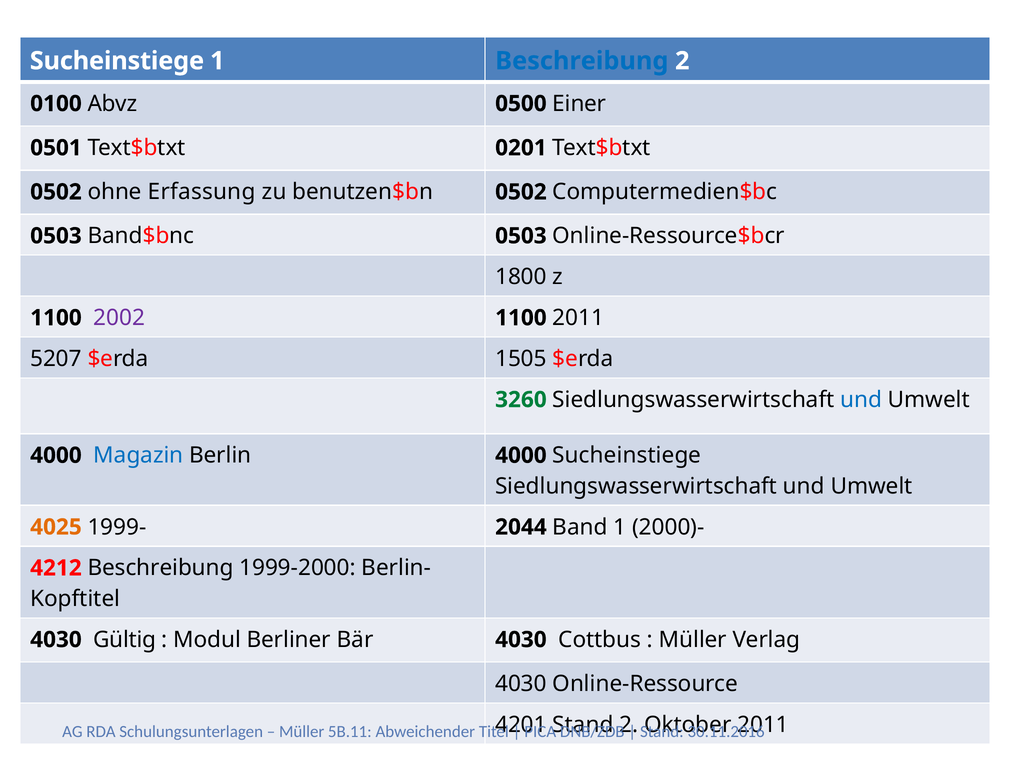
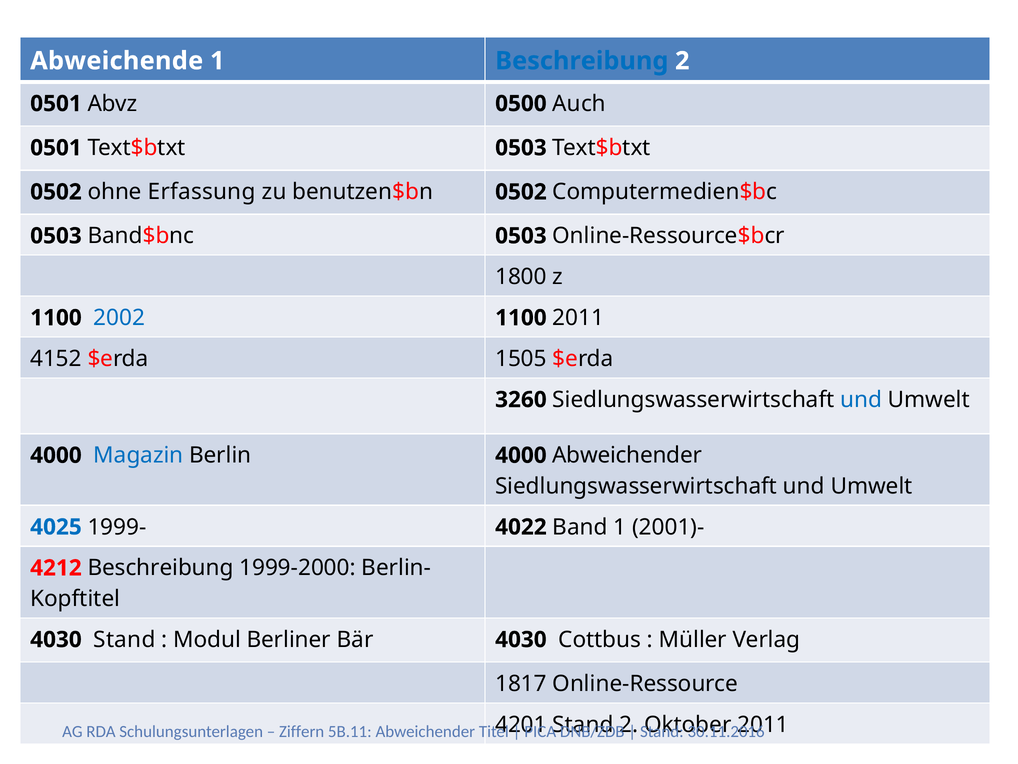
Sucheinstiege: Sucheinstiege -> Abweichende (117, 61)
0100: 0100 -> 0501 (56, 104)
Einer: Einer -> Auch (579, 104)
Text$btxt 0201: 0201 -> 0503 (521, 148)
2002 colour: purple -> blue (119, 318)
5207: 5207 -> 4152 (56, 358)
3260 colour: green -> black (521, 399)
4000 Sucheinstiege: Sucheinstiege -> Abweichender (627, 455)
4025 colour: orange -> blue (56, 527)
2044: 2044 -> 4022 (521, 527)
2000)-: 2000)- -> 2001)- (668, 527)
4030 Gültig: Gültig -> Stand (124, 639)
4030: 4030 -> 1817 (521, 683)
Müller: Müller -> Ziffern (302, 731)
